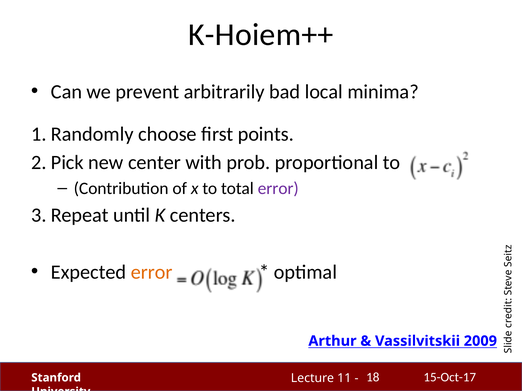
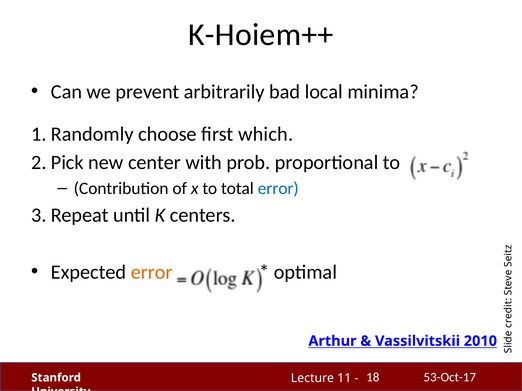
points: points -> which (266, 134)
error colour: purple -> blue (278, 189)
2009: 2009 -> 2010 (480, 341)
15-Oct-17: 15-Oct-17 -> 53-Oct-17 (450, 378)
